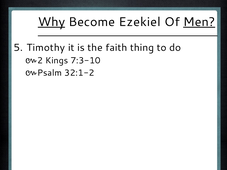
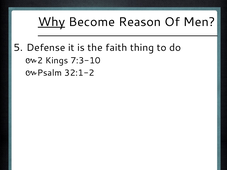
Ezekiel: Ezekiel -> Reason (140, 22)
Men underline: present -> none (199, 22)
Timothy: Timothy -> Defense (46, 48)
